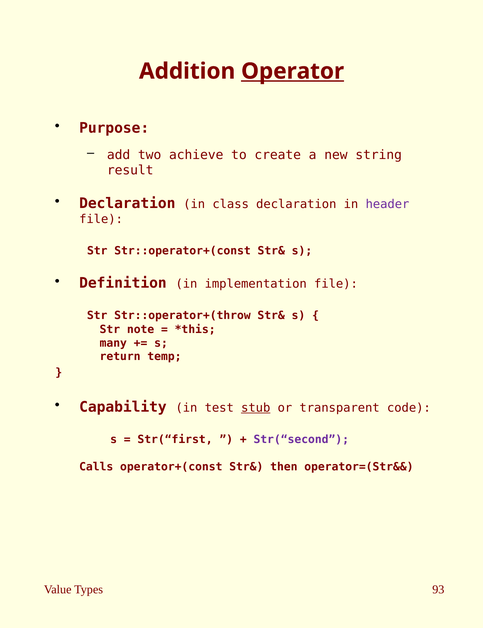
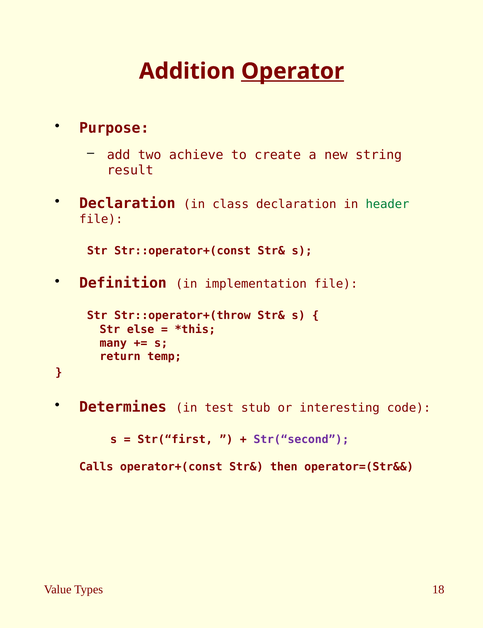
header colour: purple -> green (387, 204)
note: note -> else (141, 330)
Capability: Capability -> Determines (123, 407)
stub underline: present -> none (256, 408)
transparent: transparent -> interesting (340, 408)
93: 93 -> 18 (438, 590)
